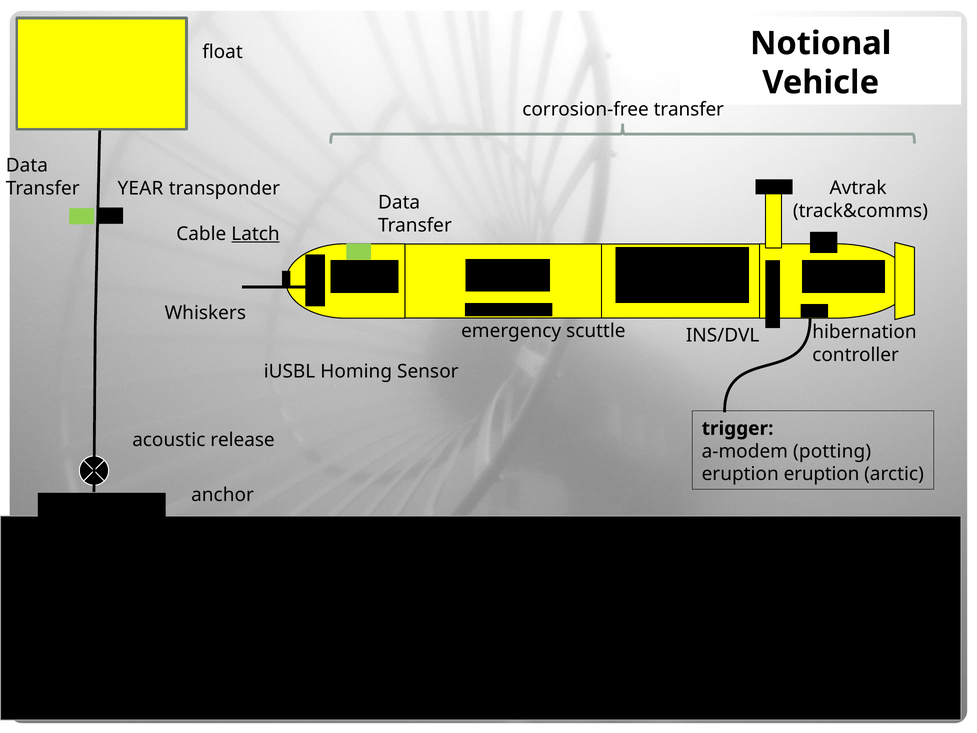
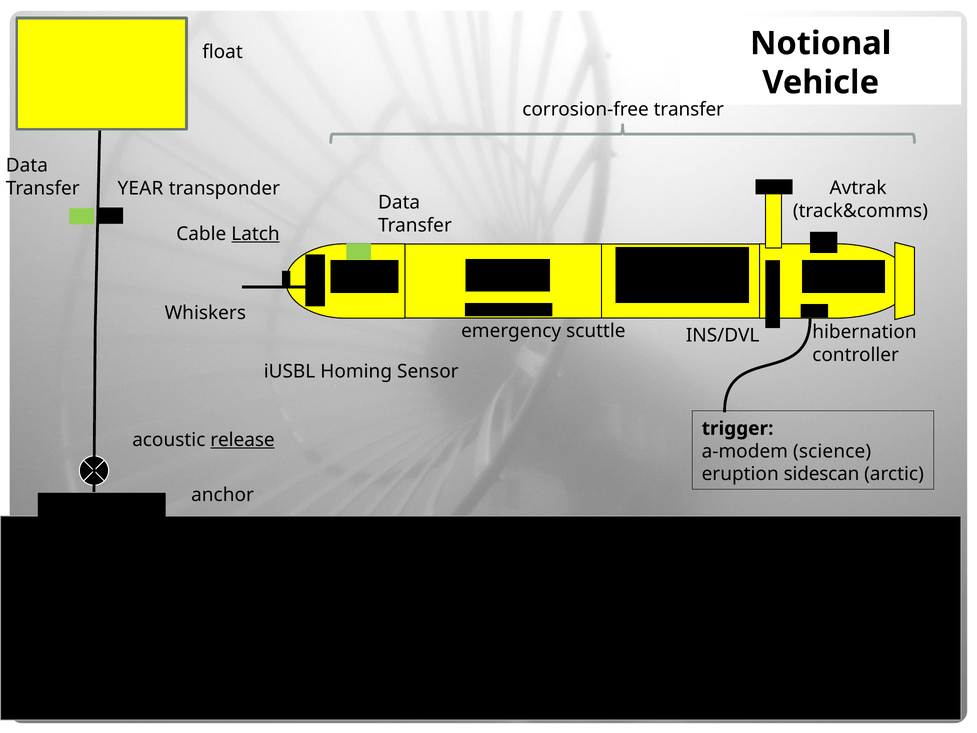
release underline: none -> present (242, 440)
a-modem potting: potting -> science (832, 451)
eruption eruption: eruption -> sidescan (822, 474)
